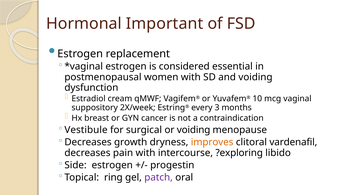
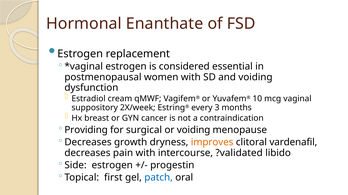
Important: Important -> Enanthate (165, 24)
Vestibule: Vestibule -> Providing (86, 130)
?exploring: ?exploring -> ?validated (239, 153)
ring: ring -> first (113, 178)
patch colour: purple -> blue (159, 178)
